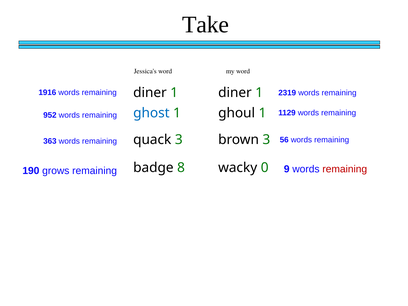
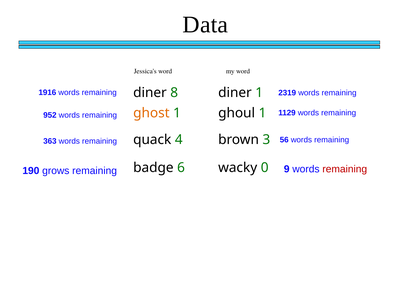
Take: Take -> Data (205, 25)
1: 1 -> 8 (174, 93)
ghost colour: blue -> orange (151, 113)
quack 3: 3 -> 4 (179, 140)
8: 8 -> 6 (181, 168)
